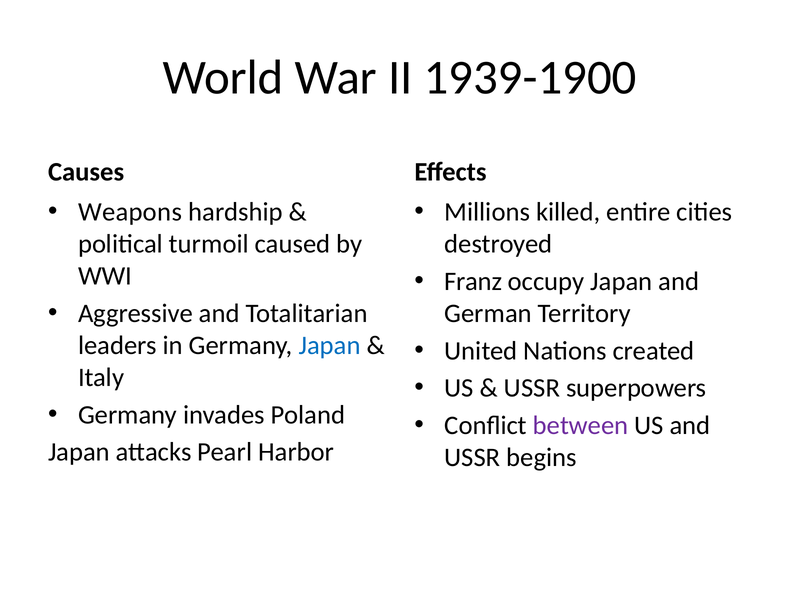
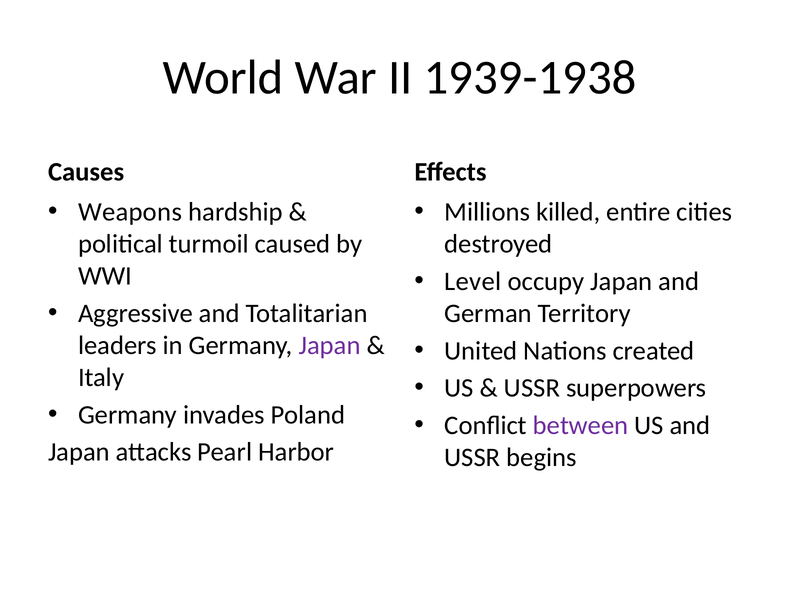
1939-1900: 1939-1900 -> 1939-1938 (530, 77)
Franz: Franz -> Level (473, 281)
Japan colour: blue -> purple (330, 345)
